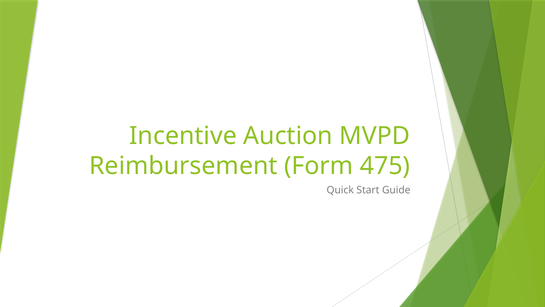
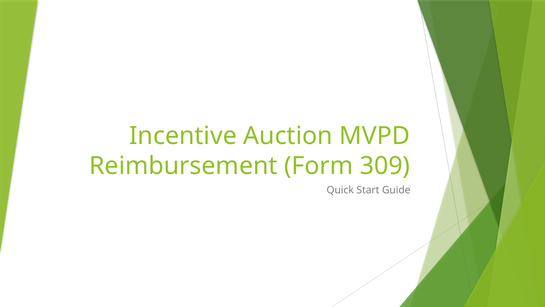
475: 475 -> 309 (385, 166)
